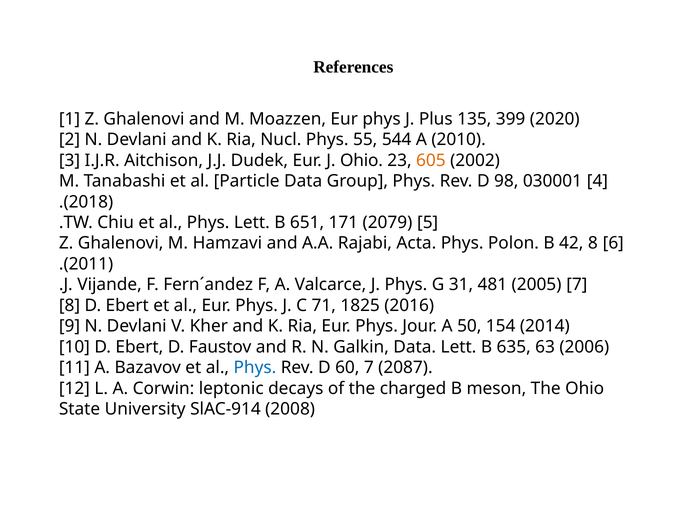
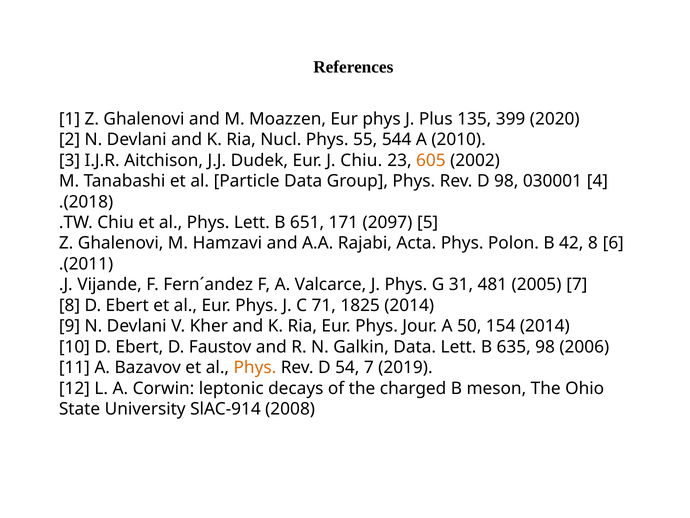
J Ohio: Ohio -> Chiu (361, 160)
2079: 2079 -> 2097 (387, 222)
1825 2016: 2016 -> 2014 (409, 305)
635 63: 63 -> 98 (545, 347)
Phys colour: blue -> orange (255, 367)
60: 60 -> 54 (347, 367)
2087: 2087 -> 2019 (405, 367)
